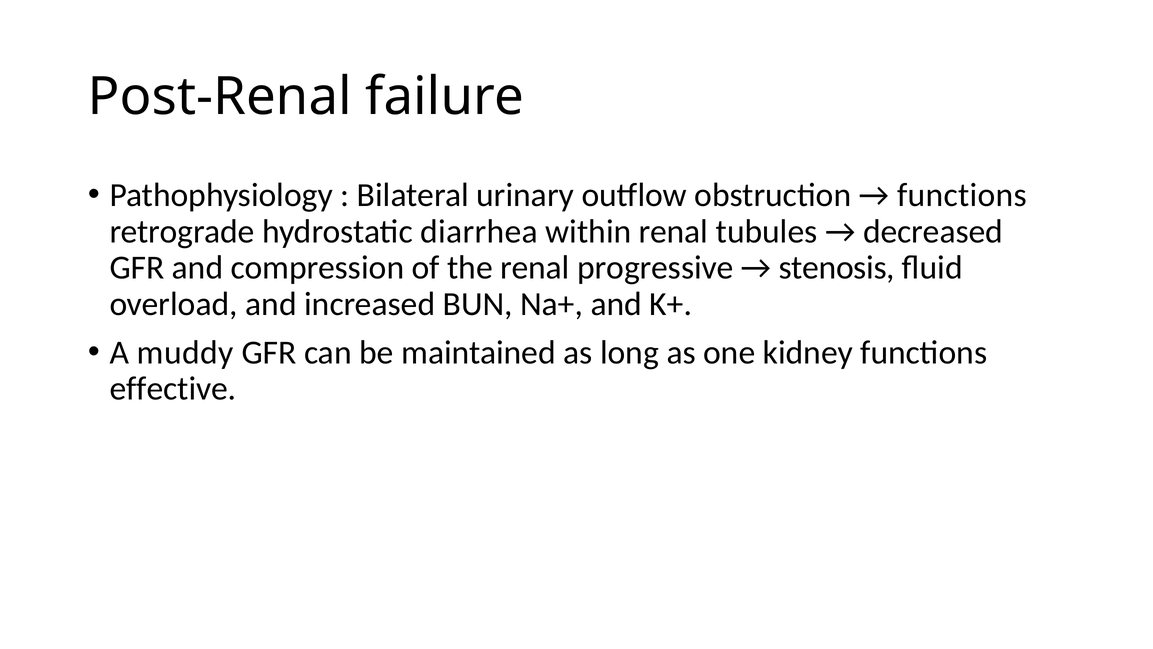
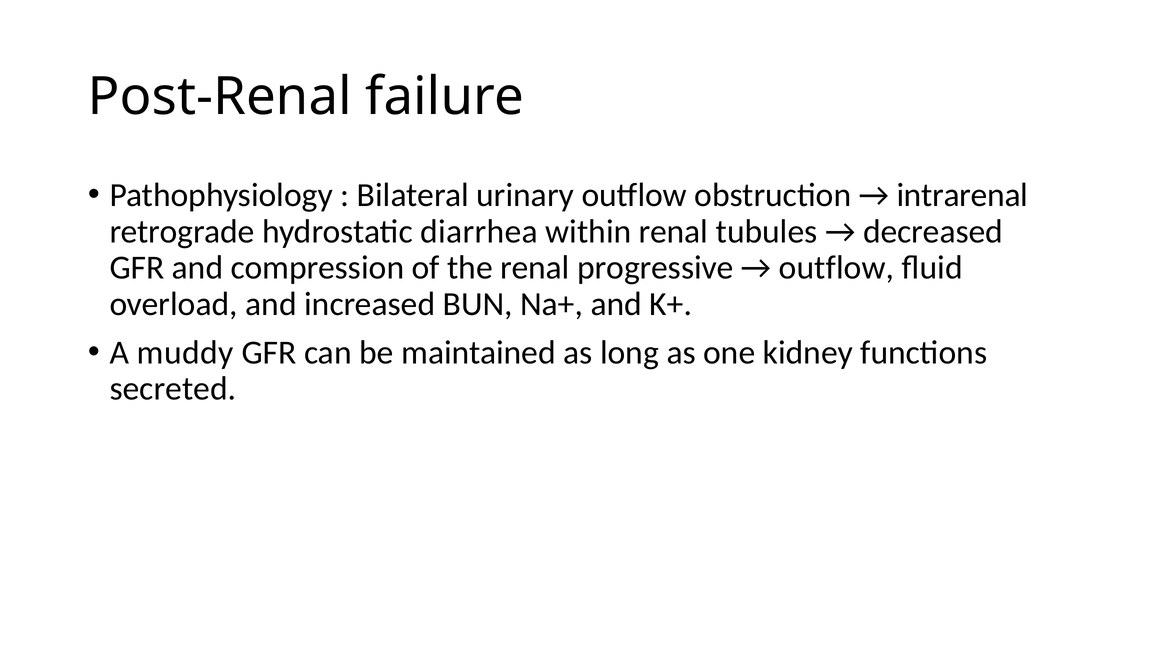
functions: functions -> intrarenal (962, 195)
stenosis: stenosis -> outflow (837, 268)
effective: effective -> secreted (173, 389)
